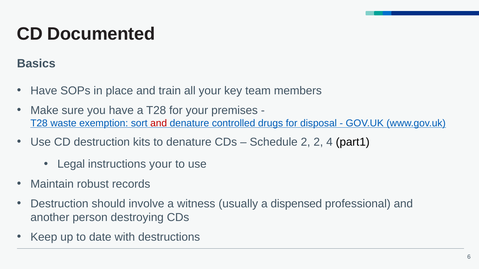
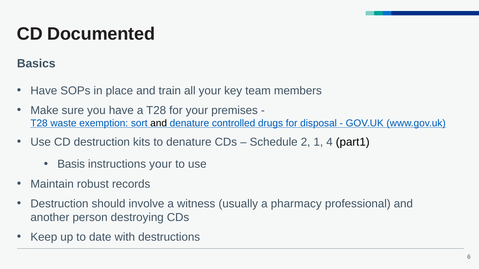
and colour: red -> black (159, 123)
2 2: 2 -> 1 (318, 142)
Legal: Legal -> Basis (71, 164)
dispensed: dispensed -> pharmacy (296, 204)
